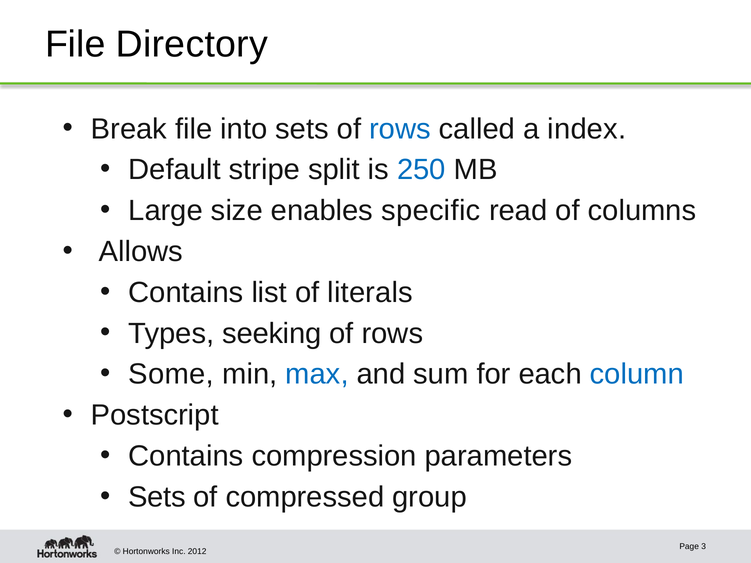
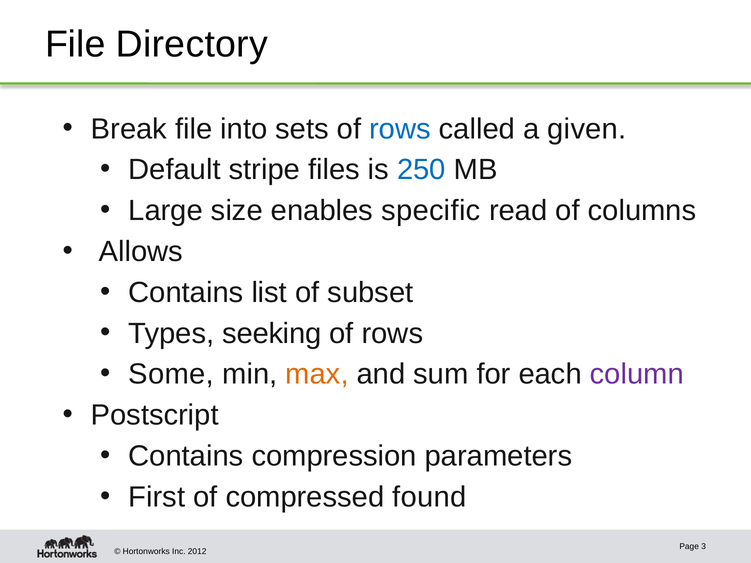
index: index -> given (587, 129)
split: split -> files (334, 170)
literals: literals -> subset (370, 293)
max colour: blue -> orange (317, 375)
column colour: blue -> purple (637, 375)
Sets: Sets -> First (157, 497)
group: group -> found (429, 497)
